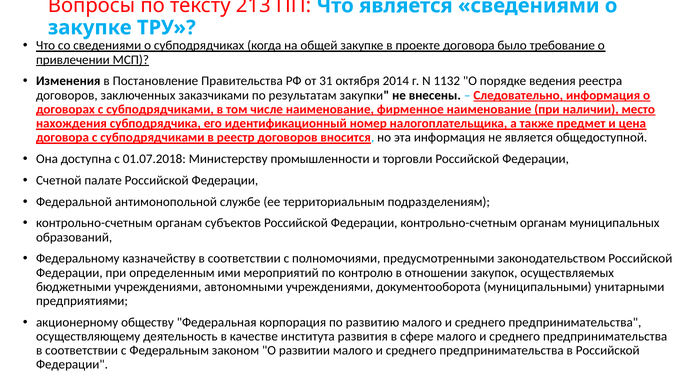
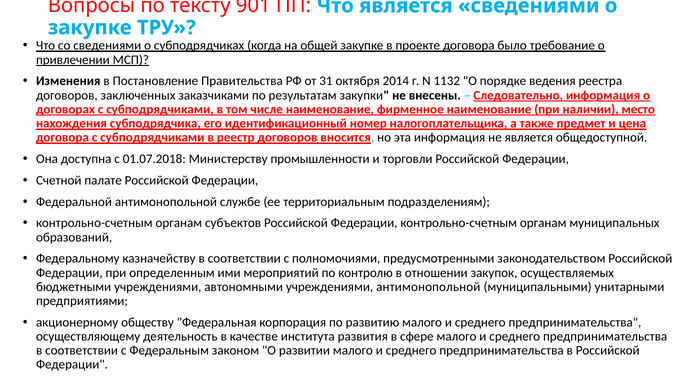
213: 213 -> 901 (253, 6)
учреждениями документооборота: документооборота -> антимонопольной (428, 287)
